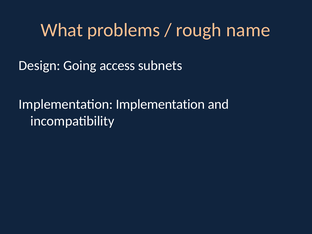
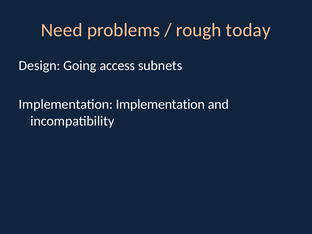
What: What -> Need (62, 30)
name: name -> today (248, 30)
